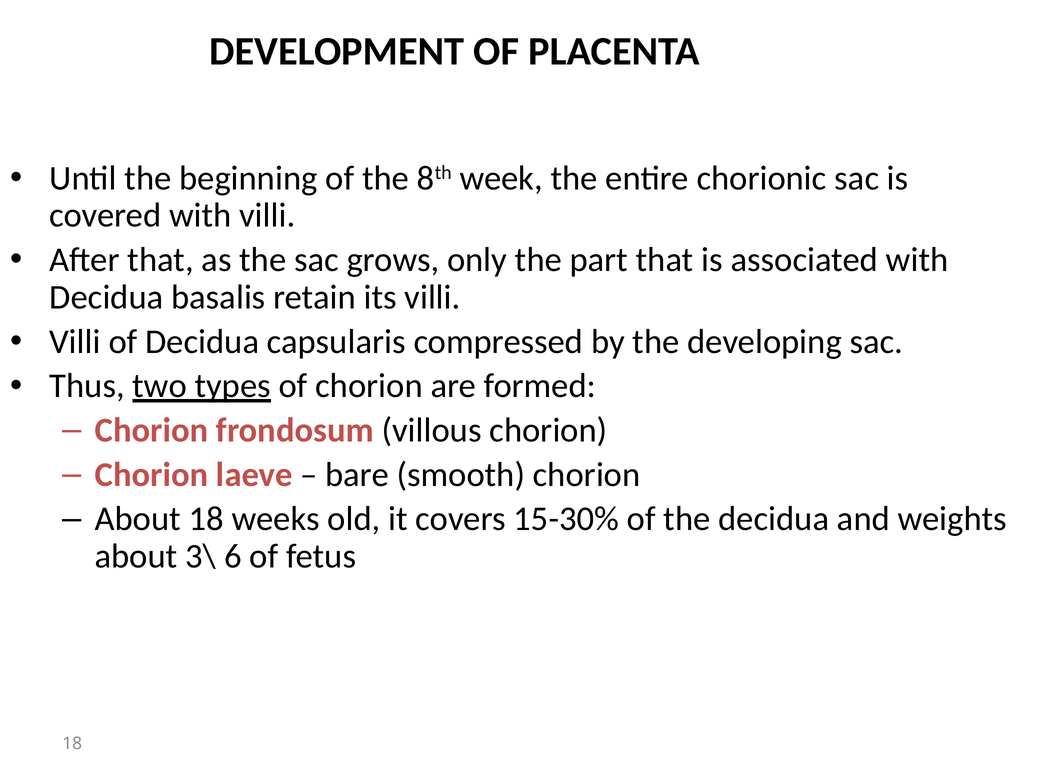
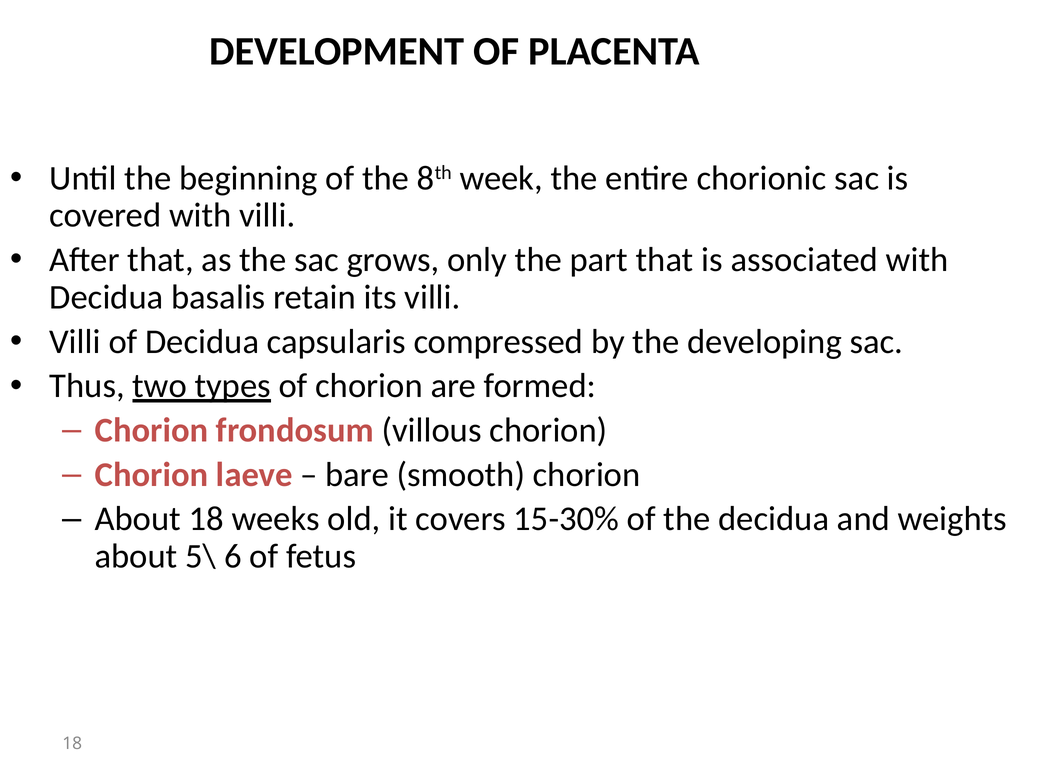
3\: 3\ -> 5\ (201, 556)
